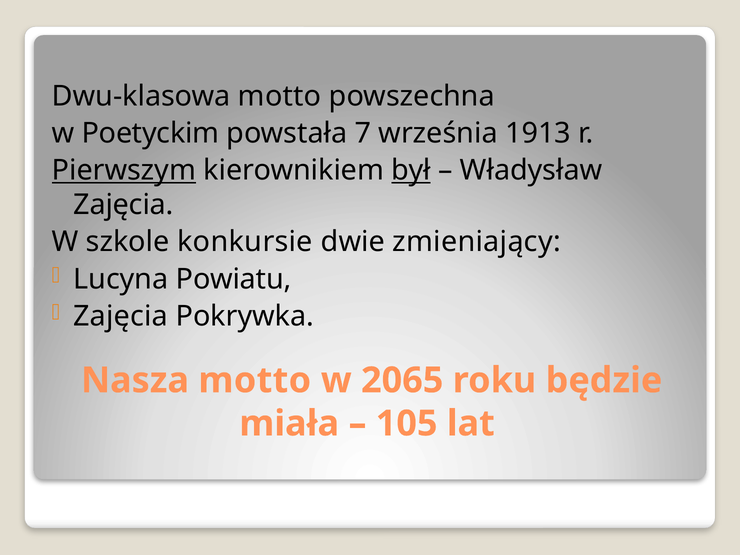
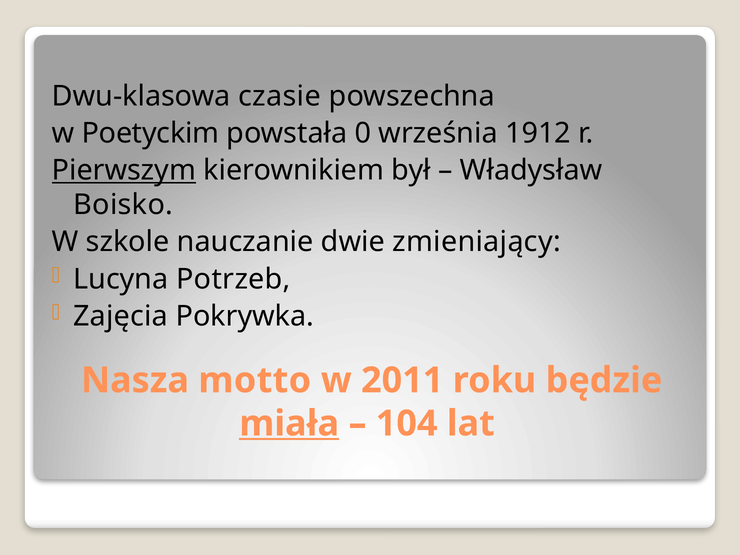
Dwu-klasowa motto: motto -> czasie (280, 96)
7: 7 -> 0 (363, 133)
1913: 1913 -> 1912 (538, 133)
był underline: present -> none (411, 170)
Zajęcia: Zajęcia -> Boisko (123, 205)
konkursie: konkursie -> nauczanie (245, 242)
Powiatu: Powiatu -> Potrzeb (233, 279)
2065: 2065 -> 2011 (402, 380)
miała underline: none -> present (289, 424)
105: 105 -> 104 (407, 424)
